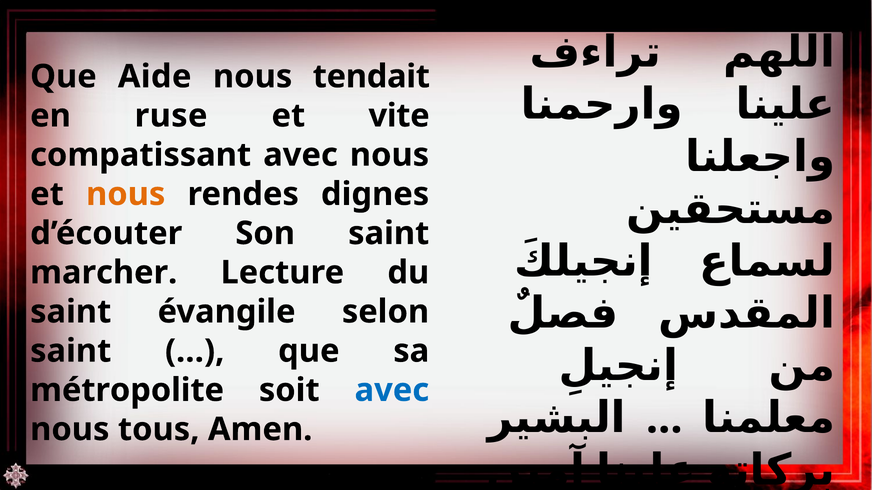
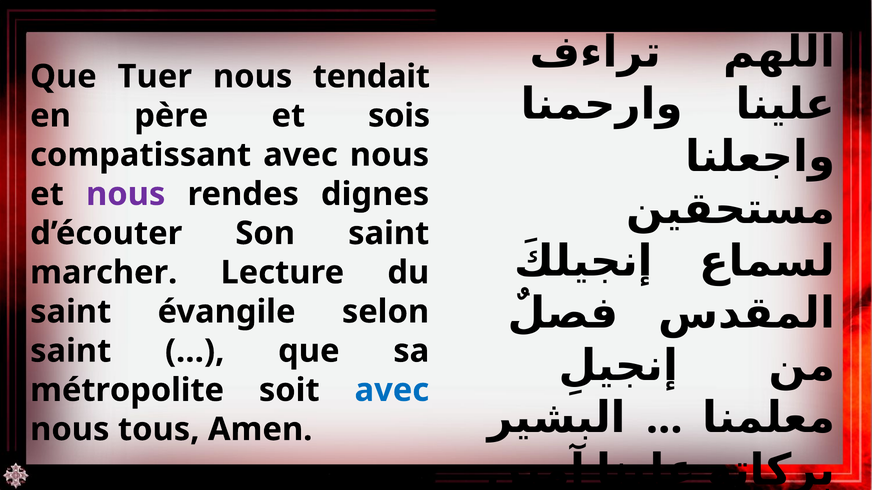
Aide: Aide -> Tuer (155, 77)
ruse: ruse -> père (171, 116)
vite: vite -> sois (399, 116)
nous colour: orange -> purple (126, 194)
